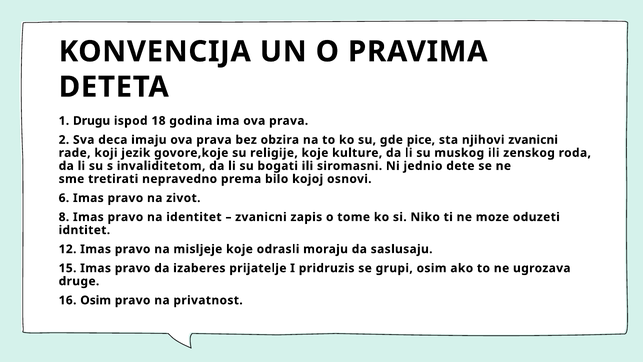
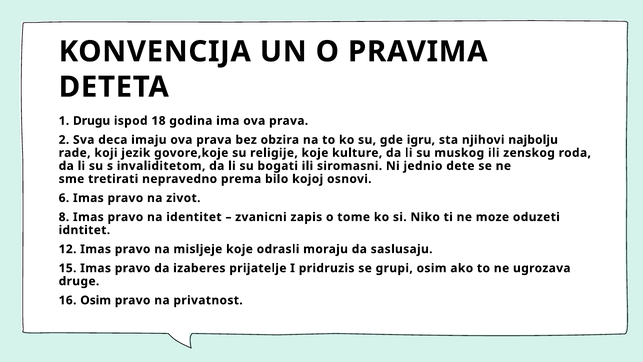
pice: pice -> igru (421, 140)
njihovi zvanicni: zvanicni -> najbolju (533, 140)
